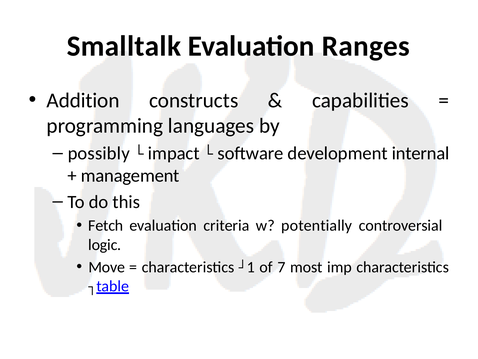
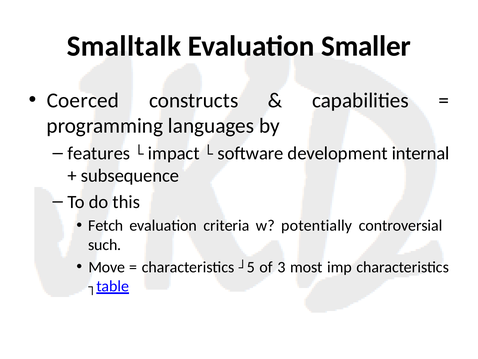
Ranges: Ranges -> Smaller (366, 46)
Addition: Addition -> Coerced (83, 100)
possibly: possibly -> features (99, 153)
management: management -> subsequence (130, 176)
logic: logic -> such (105, 244)
┘1: ┘1 -> ┘5 (247, 267)
7: 7 -> 3 (281, 267)
